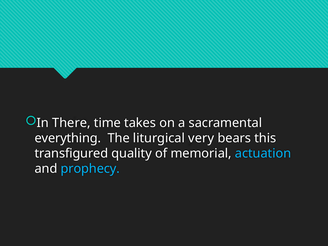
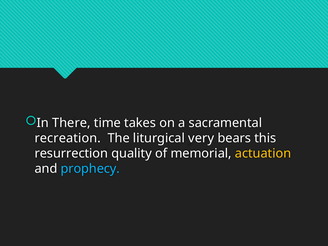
everything: everything -> recreation (68, 138)
transfigured: transfigured -> resurrection (71, 153)
actuation colour: light blue -> yellow (263, 153)
